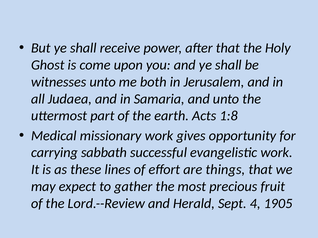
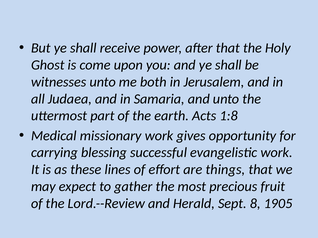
sabbath: sabbath -> blessing (104, 153)
4: 4 -> 8 (255, 204)
